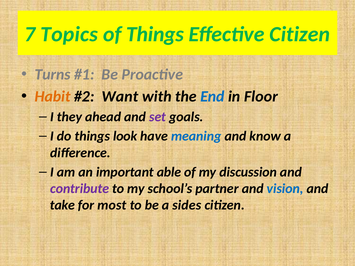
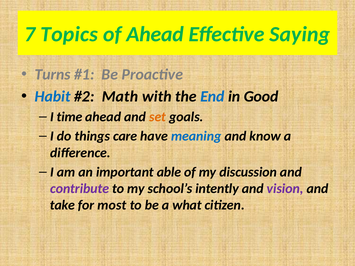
of Things: Things -> Ahead (155, 34)
Effective Citizen: Citizen -> Saying (300, 34)
Habit colour: orange -> blue (53, 97)
Want: Want -> Math (120, 97)
Floor: Floor -> Good (261, 97)
they: they -> time (70, 117)
set colour: purple -> orange (158, 117)
look: look -> care (125, 136)
partner: partner -> intently (217, 189)
vision colour: blue -> purple (285, 189)
sides: sides -> what (187, 205)
